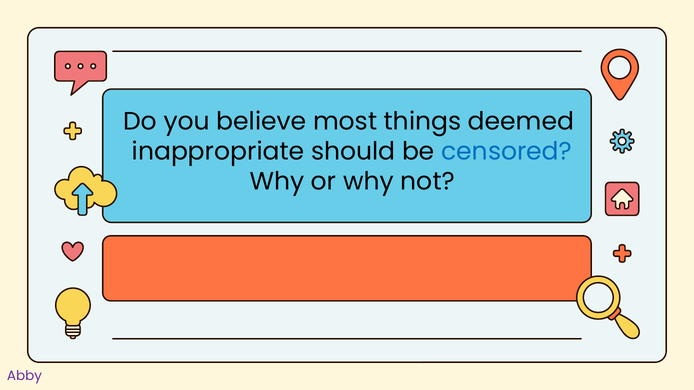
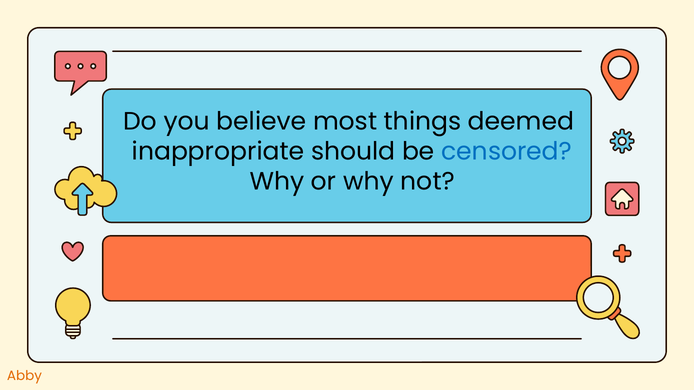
Abby colour: purple -> orange (24, 376)
